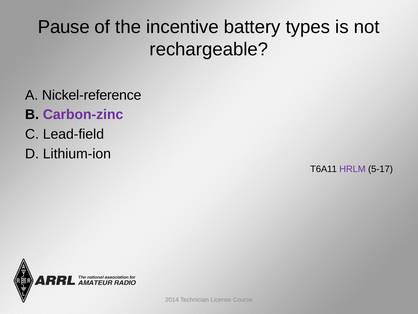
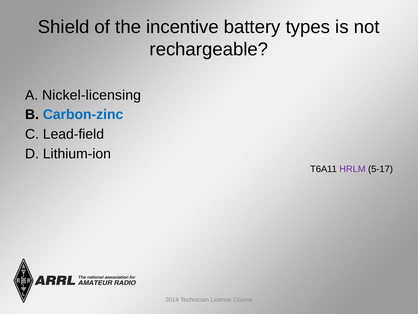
Pause: Pause -> Shield (64, 27)
Nickel-reference: Nickel-reference -> Nickel-licensing (92, 95)
Carbon-zinc colour: purple -> blue (83, 115)
